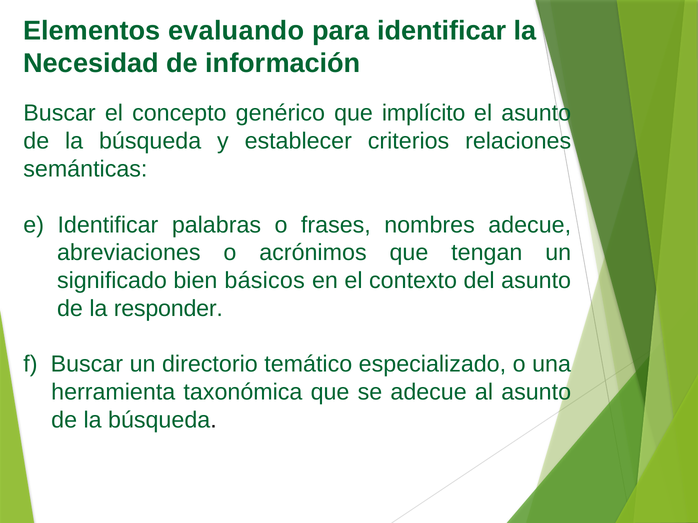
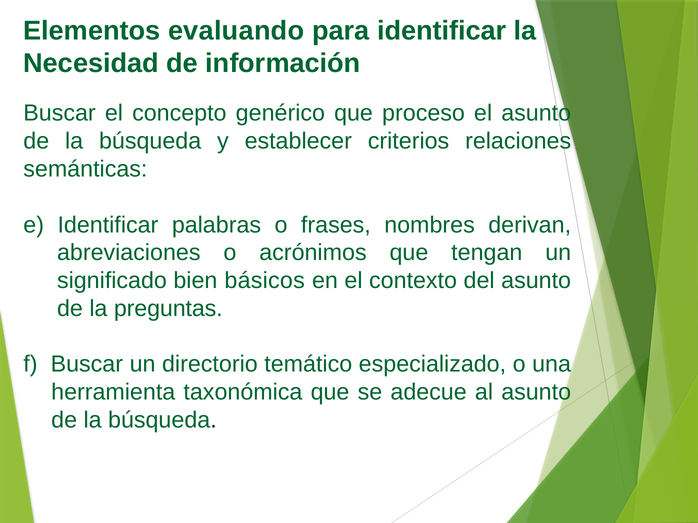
implícito: implícito -> proceso (424, 113)
nombres adecue: adecue -> derivan (530, 225)
responder: responder -> preguntas (168, 309)
